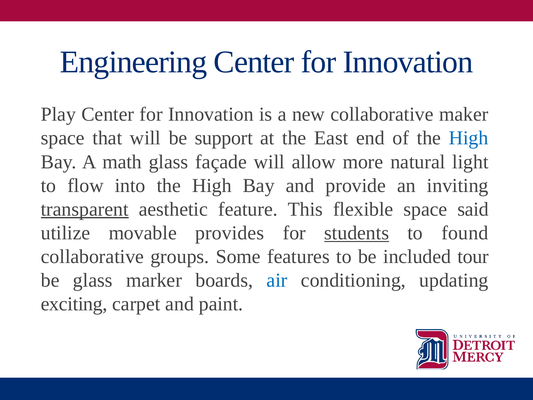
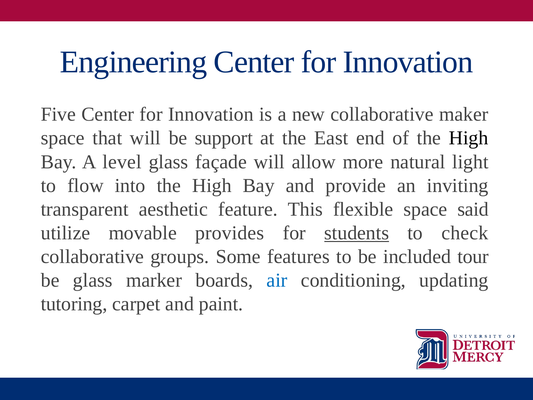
Play: Play -> Five (58, 114)
High colour: blue -> black (469, 138)
math: math -> level (122, 162)
transparent underline: present -> none (85, 209)
found: found -> check (465, 233)
exciting: exciting -> tutoring (74, 304)
